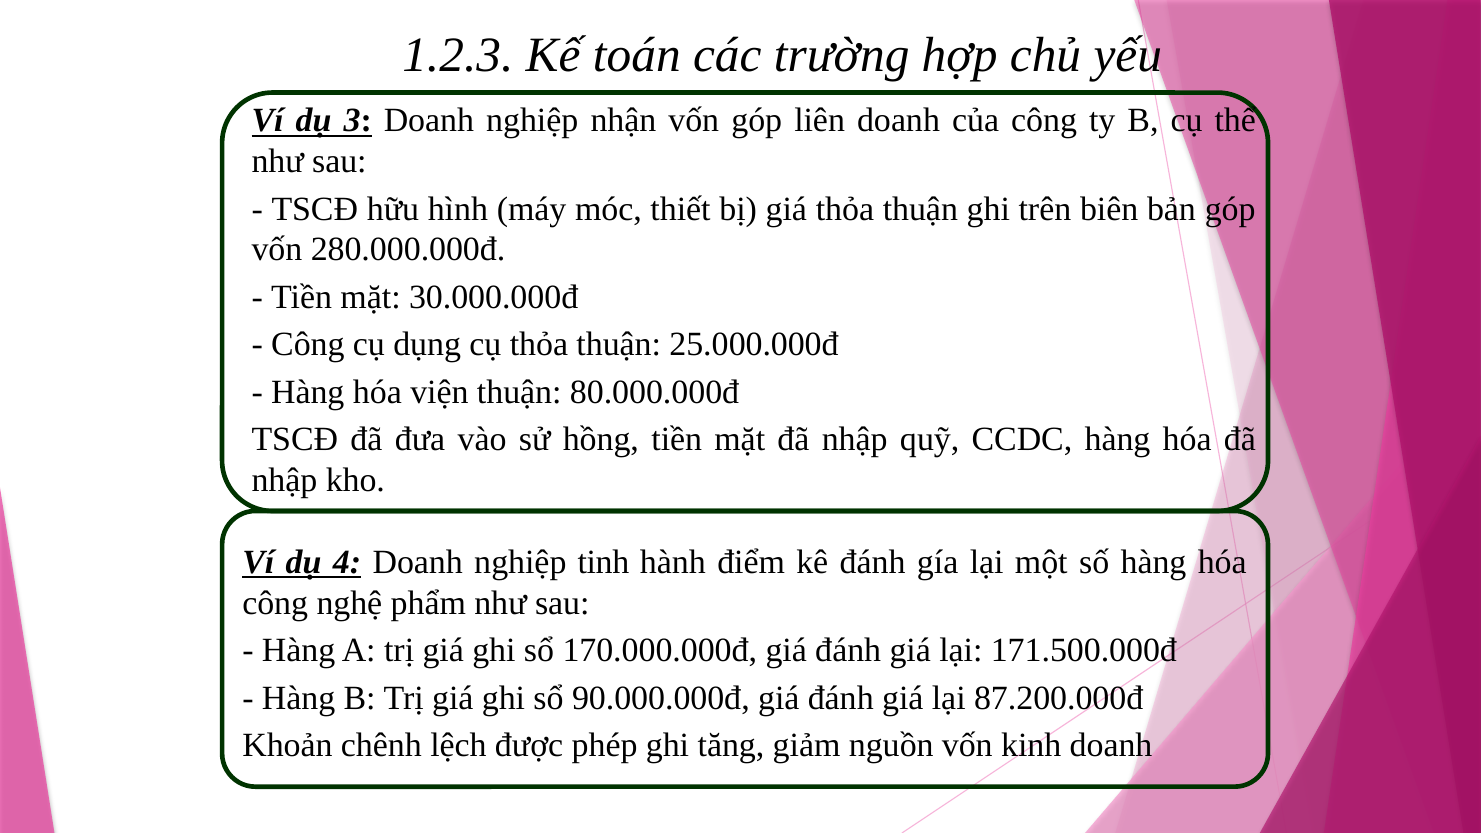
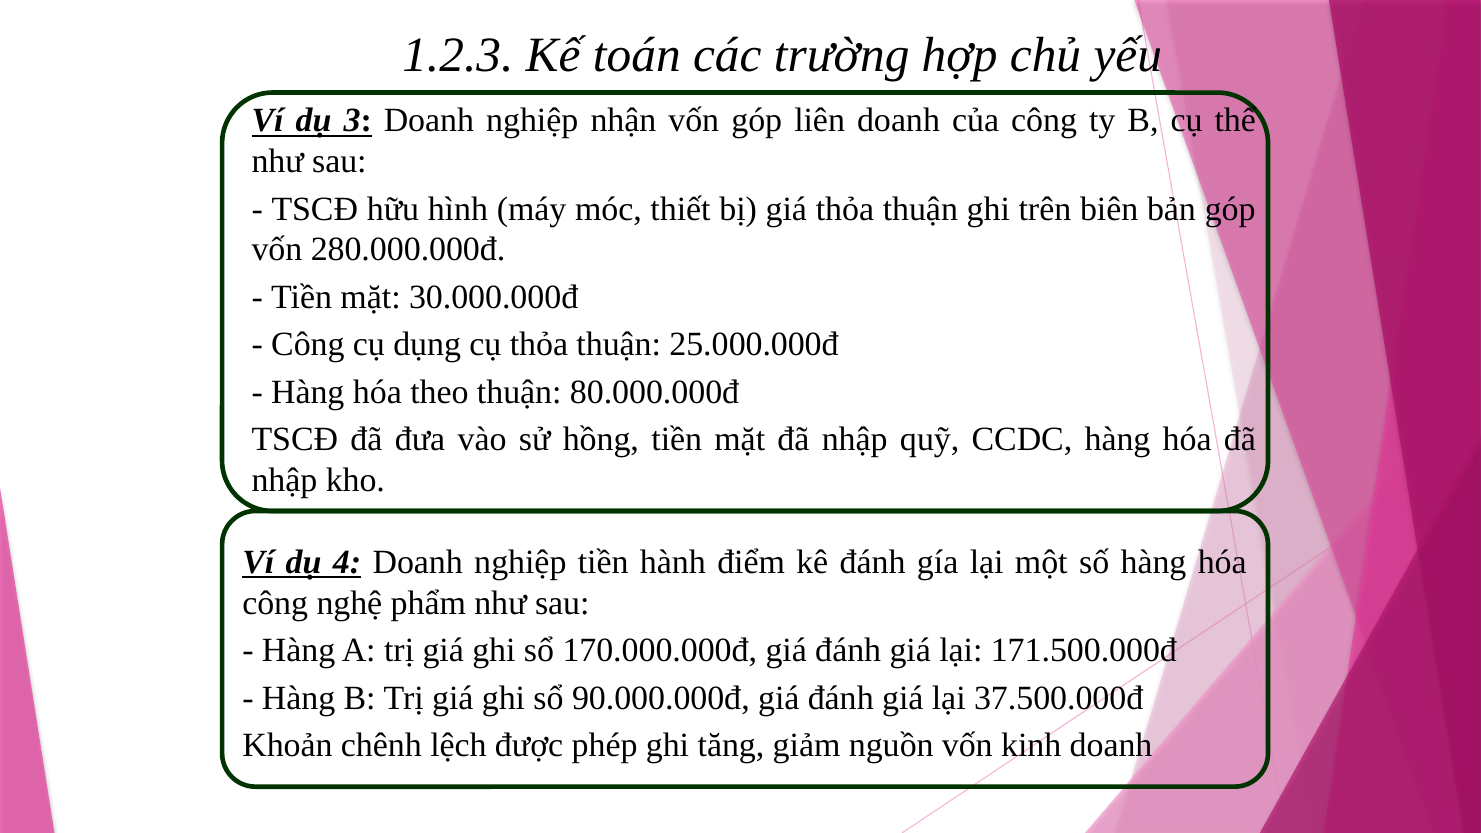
viện: viện -> theo (439, 392)
nghiệp tinh: tinh -> tiền (603, 562)
87.200.000đ: 87.200.000đ -> 37.500.000đ (1059, 698)
